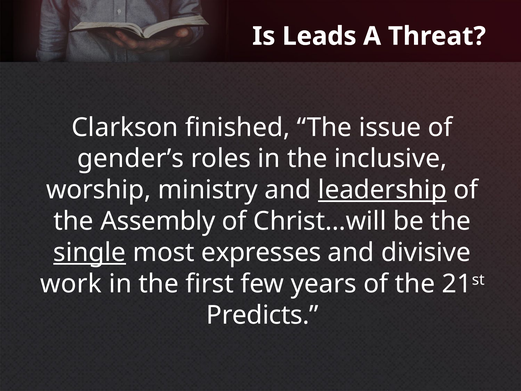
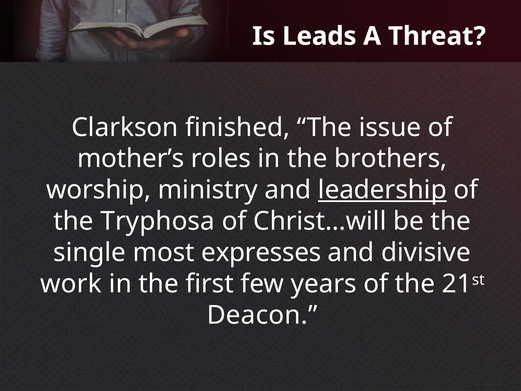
gender’s: gender’s -> mother’s (131, 159)
inclusive: inclusive -> brothers (391, 159)
Assembly: Assembly -> Tryphosa (158, 221)
single underline: present -> none (90, 252)
Predicts: Predicts -> Deacon (262, 315)
